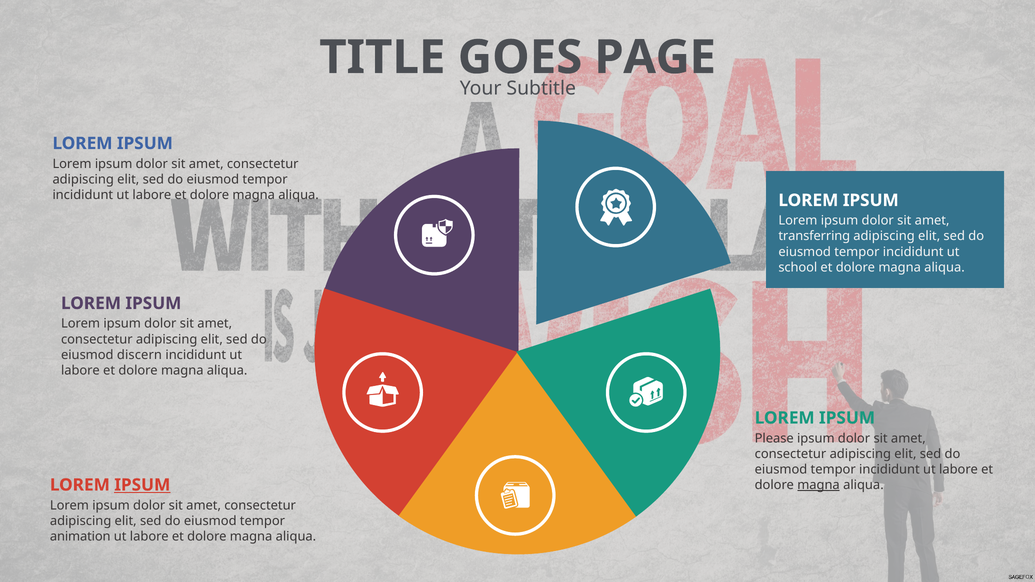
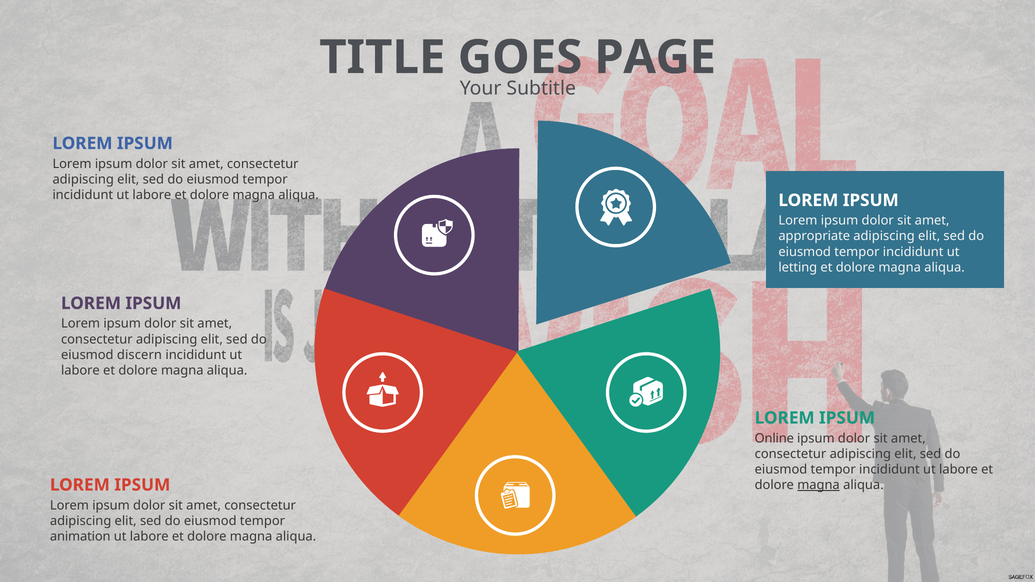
transferring: transferring -> appropriate (814, 236)
school: school -> letting (798, 267)
Please: Please -> Online (774, 438)
IPSUM underline: present -> none (142, 485)
